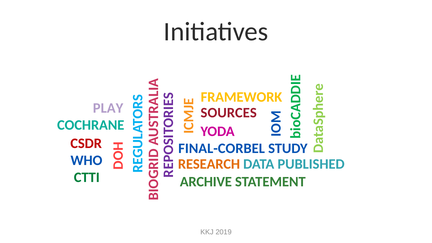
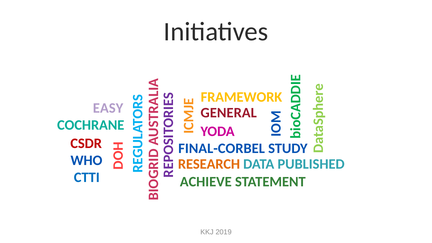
PLAY: PLAY -> EASY (108, 108)
SOURCES: SOURCES -> GENERAL (229, 113)
CTTI colour: green -> blue (87, 177)
ARCHIVE: ARCHIVE -> ACHIEVE (206, 182)
